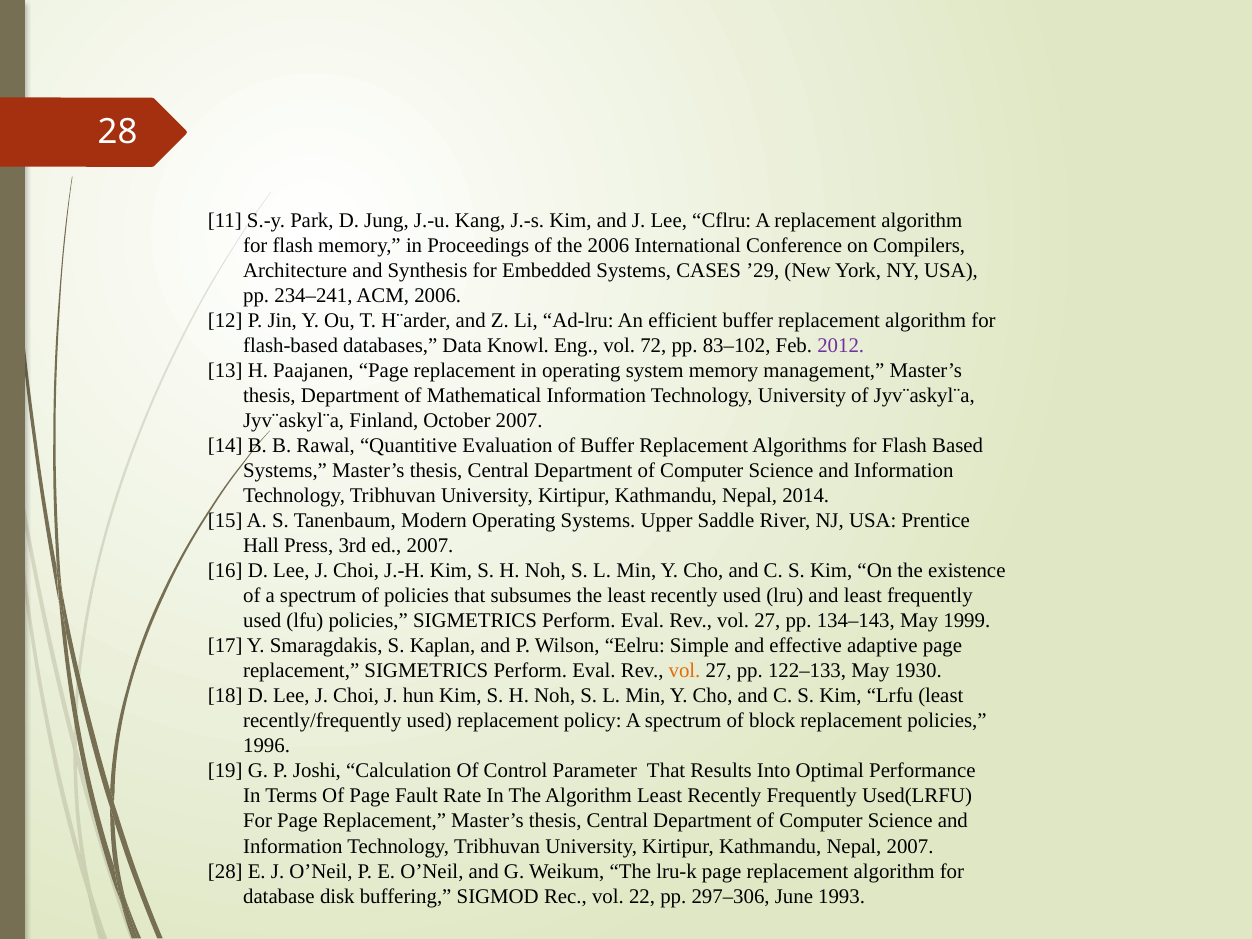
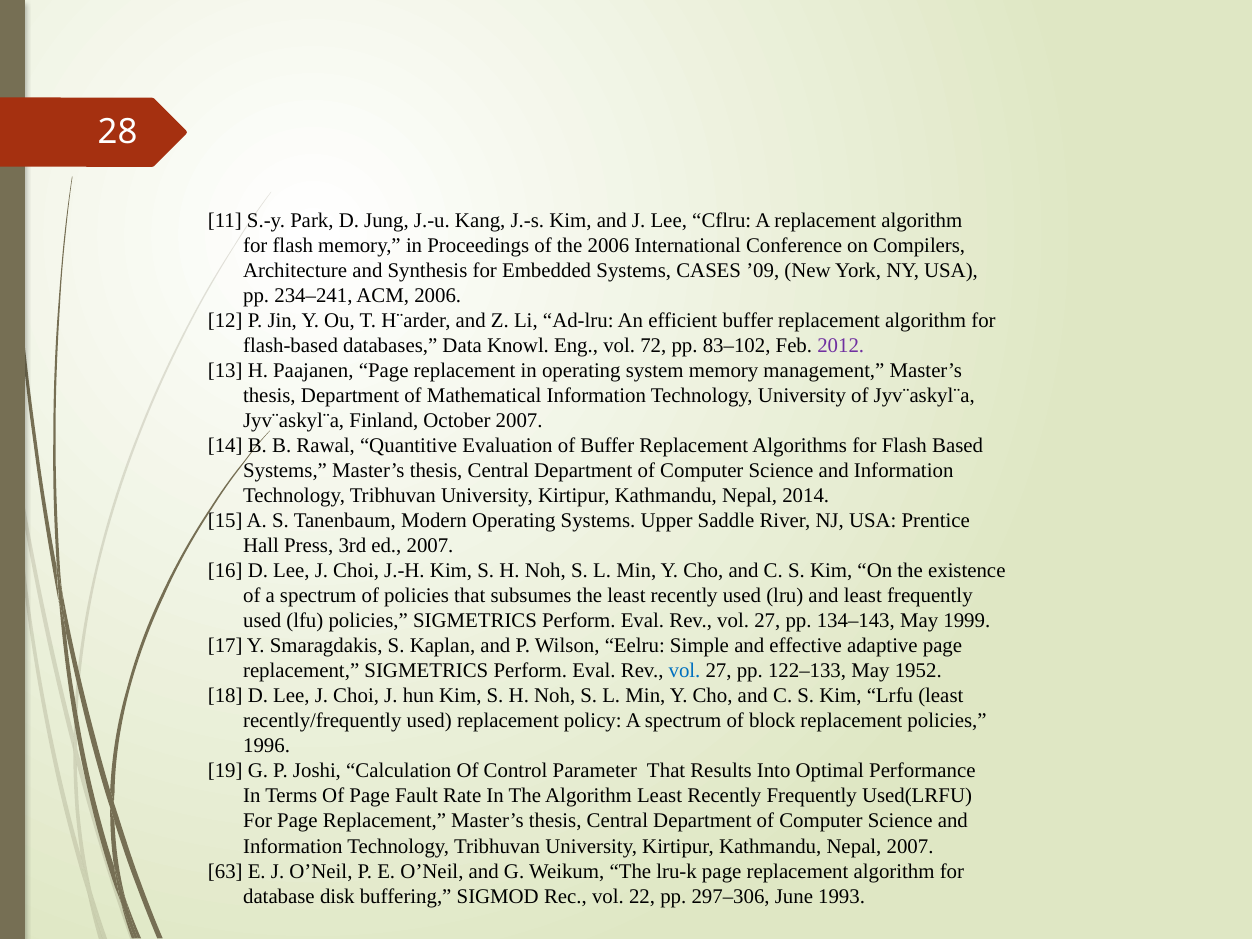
’29: ’29 -> ’09 (763, 270)
vol colour: orange -> blue (685, 671)
1930: 1930 -> 1952 (918, 671)
28: 28 -> 63 (225, 871)
